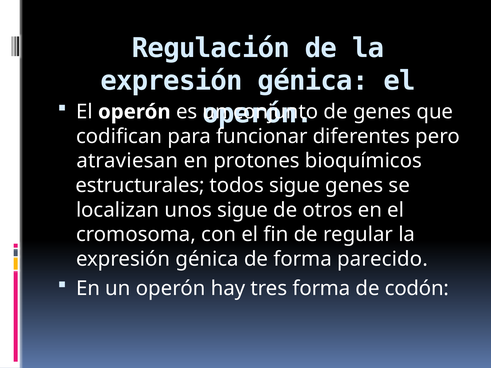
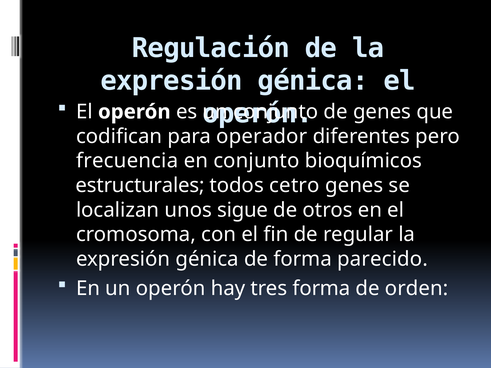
funcionar: funcionar -> operador (262, 136)
atraviesan: atraviesan -> frecuencia (127, 161)
en protones: protones -> conjunto (256, 161)
todos sigue: sigue -> cetro (294, 186)
codón: codón -> orden (417, 289)
